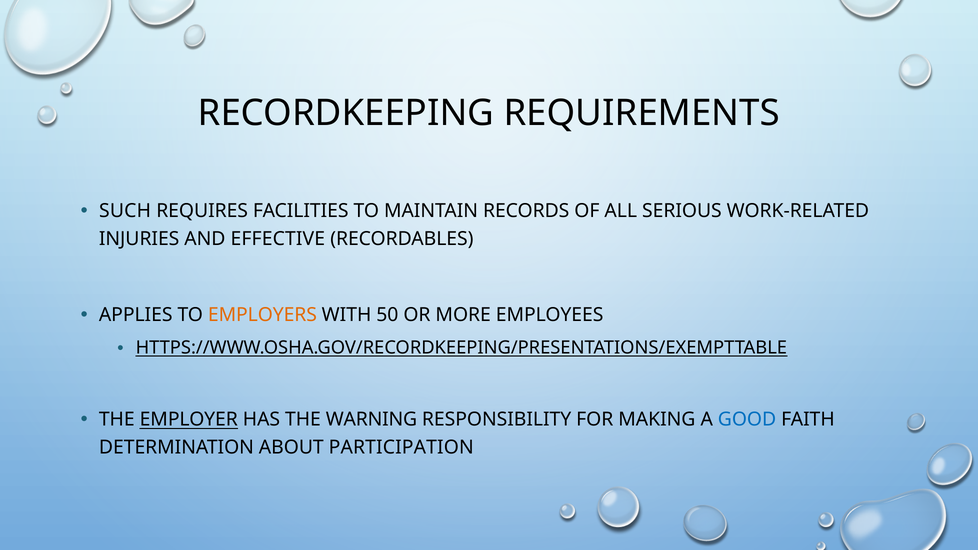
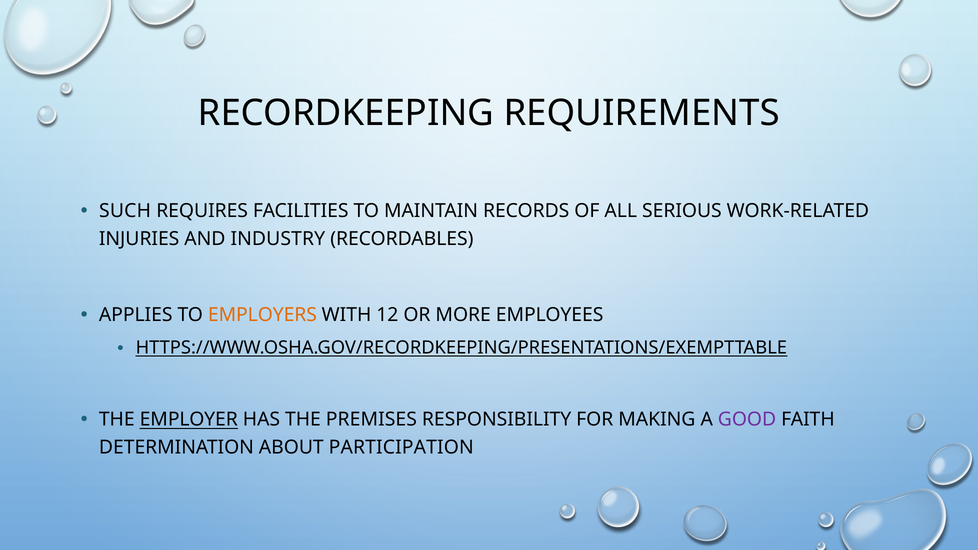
EFFECTIVE: EFFECTIVE -> INDUSTRY (278, 239)
50: 50 -> 12 (387, 315)
WARNING: WARNING -> PREMISES (371, 420)
GOOD colour: blue -> purple (747, 420)
